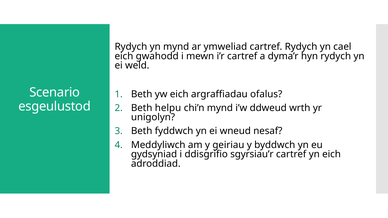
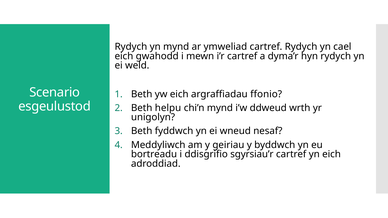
ofalus: ofalus -> ffonio (266, 94)
gydsyniad: gydsyniad -> bortreadu (154, 154)
